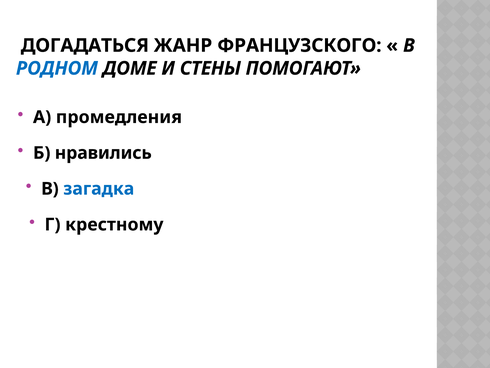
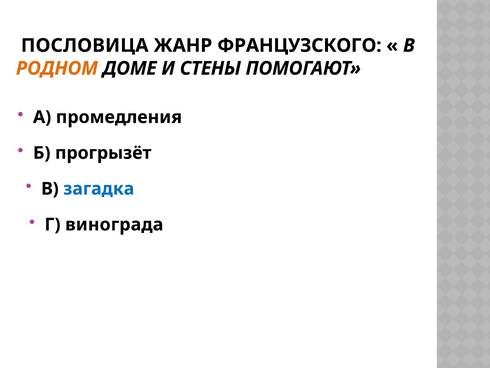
ДОГАДАТЬСЯ: ДОГАДАТЬСЯ -> ПОСЛОВИЦА (85, 45)
РОДНОМ colour: blue -> orange (57, 68)
нравились: нравились -> прогрызёт (103, 153)
крестному: крестному -> винограда (114, 224)
